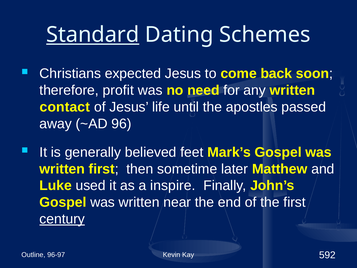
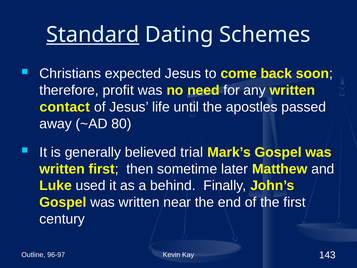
96: 96 -> 80 (121, 124)
feet: feet -> trial (192, 152)
inspire: inspire -> behind (173, 185)
century underline: present -> none (62, 219)
592: 592 -> 143 (327, 255)
